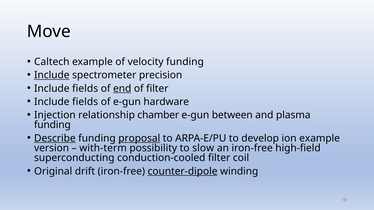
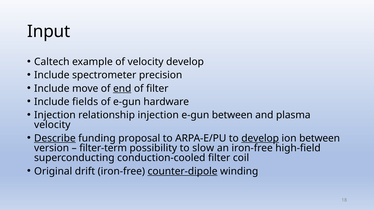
Move: Move -> Input (49, 31)
velocity funding: funding -> develop (185, 62)
Include underline: present -> none (52, 75)
fields: fields -> move (85, 89)
relationship chamber: chamber -> injection (158, 115)
funding: funding -> velocity (52, 125)
proposal underline: present -> none (139, 138)
develop underline: none -> present (260, 138)
ion example: example -> between (320, 138)
with-term: with-term -> filter-term (103, 148)
